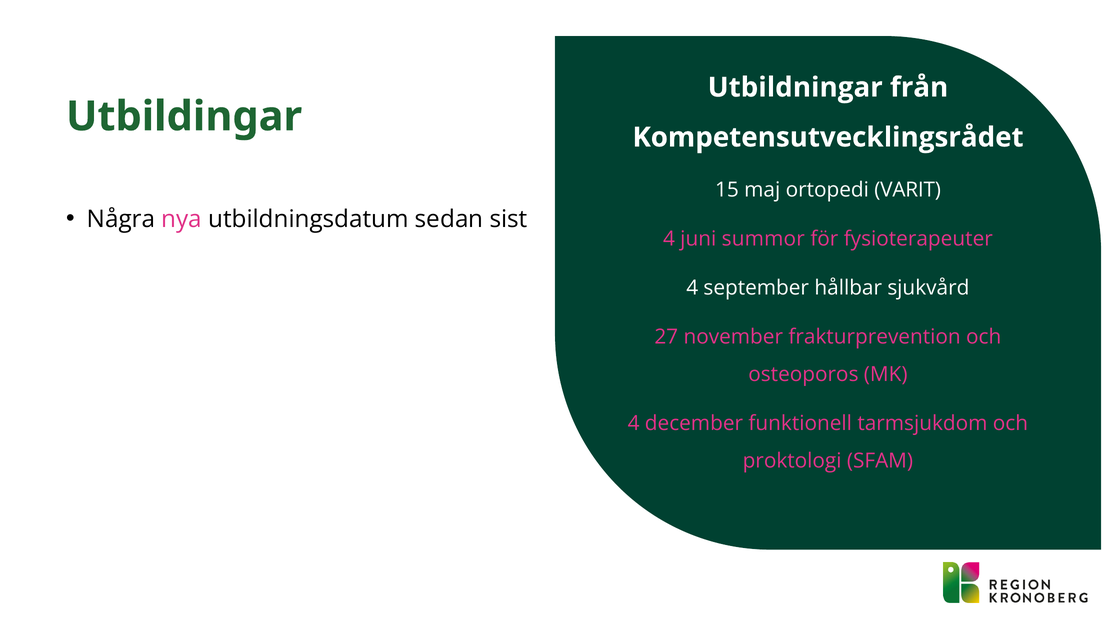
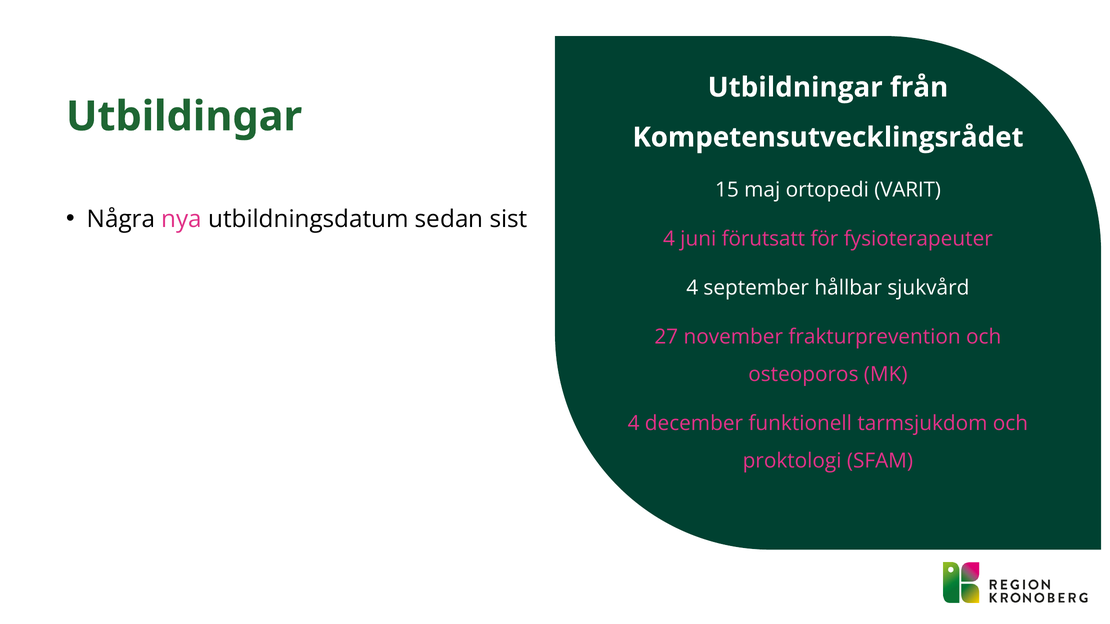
summor: summor -> förutsatt (763, 239)
